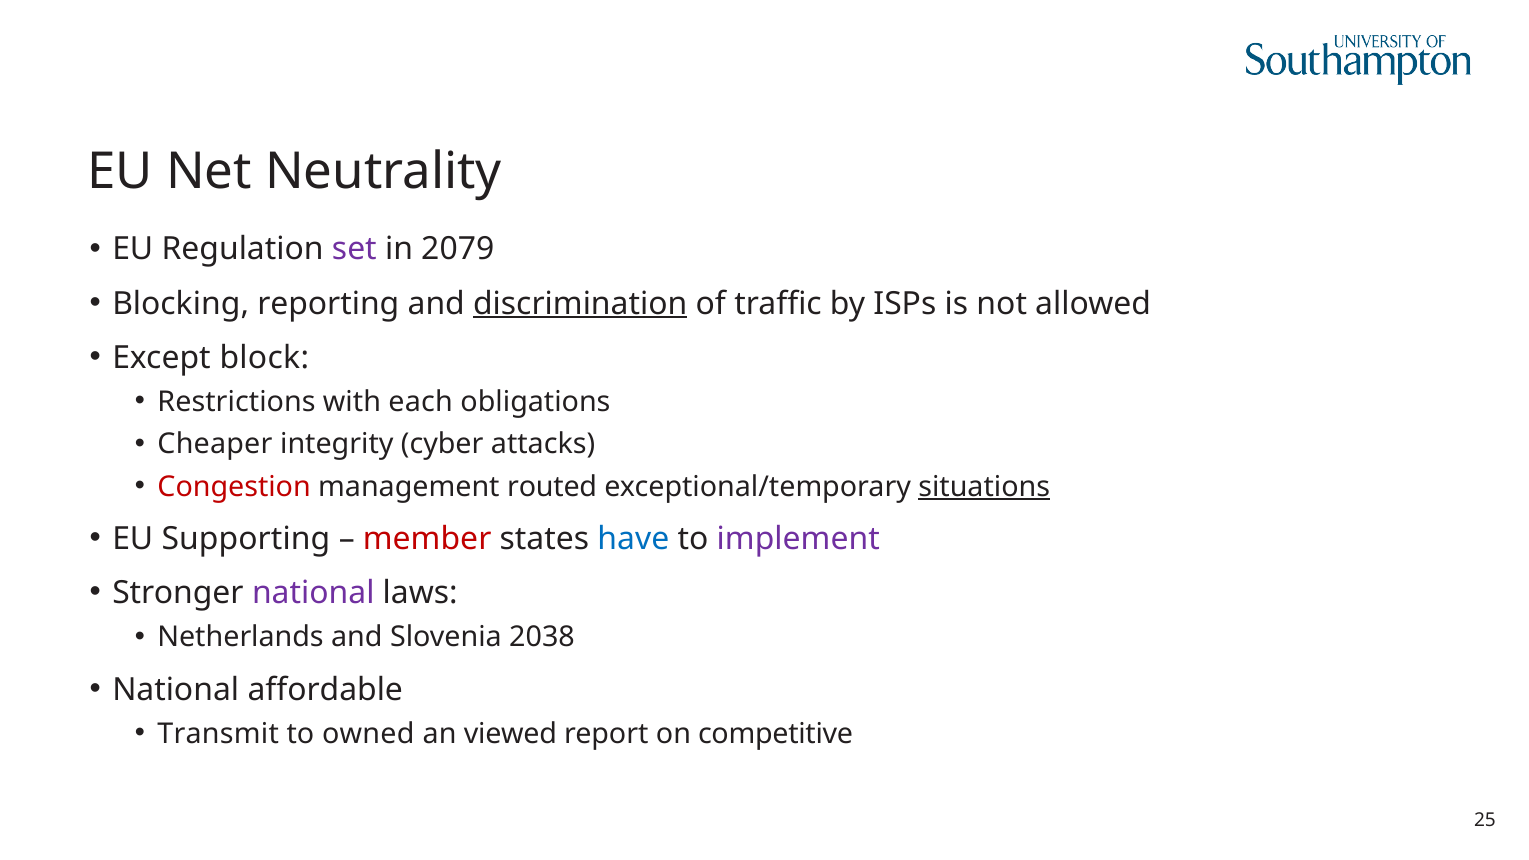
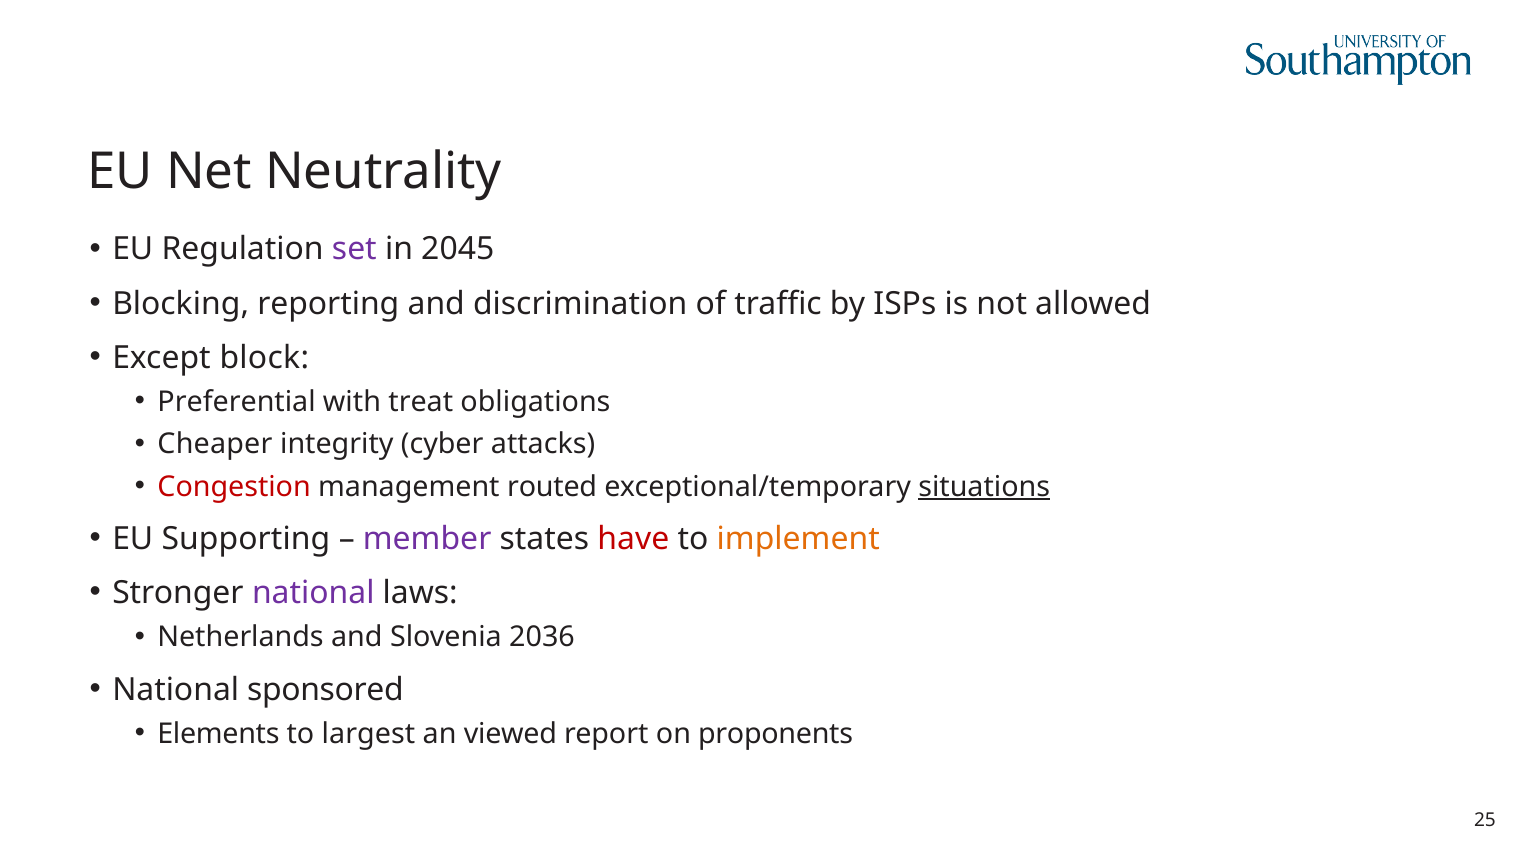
2079: 2079 -> 2045 (458, 249)
discrimination underline: present -> none (580, 304)
Restrictions: Restrictions -> Preferential (237, 402)
each: each -> treat (421, 402)
member colour: red -> purple (427, 539)
have colour: blue -> red (633, 539)
implement colour: purple -> orange (798, 539)
2038: 2038 -> 2036 (542, 637)
affordable: affordable -> sponsored (325, 690)
Transmit: Transmit -> Elements (218, 734)
owned: owned -> largest (368, 734)
competitive: competitive -> proponents (776, 734)
